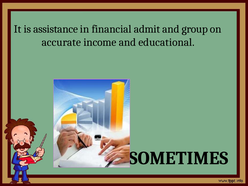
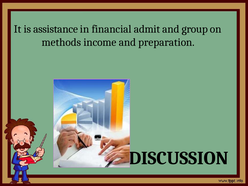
accurate: accurate -> methods (61, 42)
educational: educational -> preparation (167, 42)
SOMETIMES: SOMETIMES -> DISCUSSION (179, 158)
